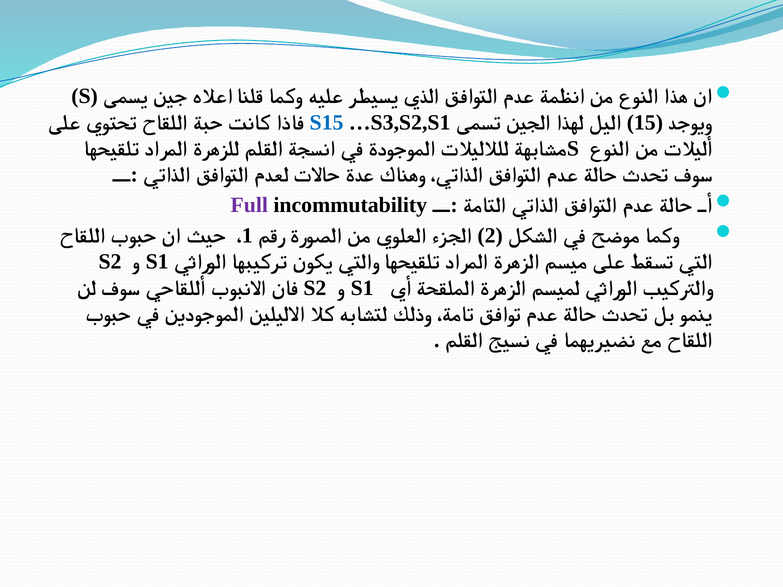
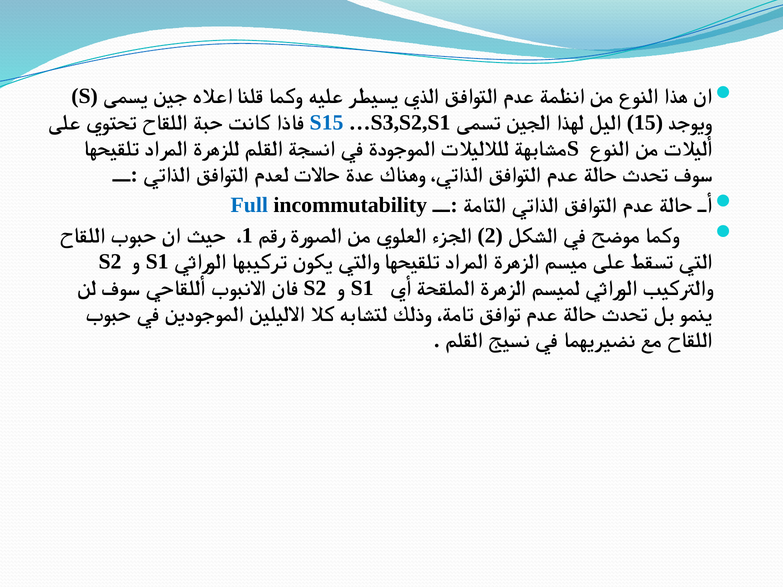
Full colour: purple -> blue (249, 205)
